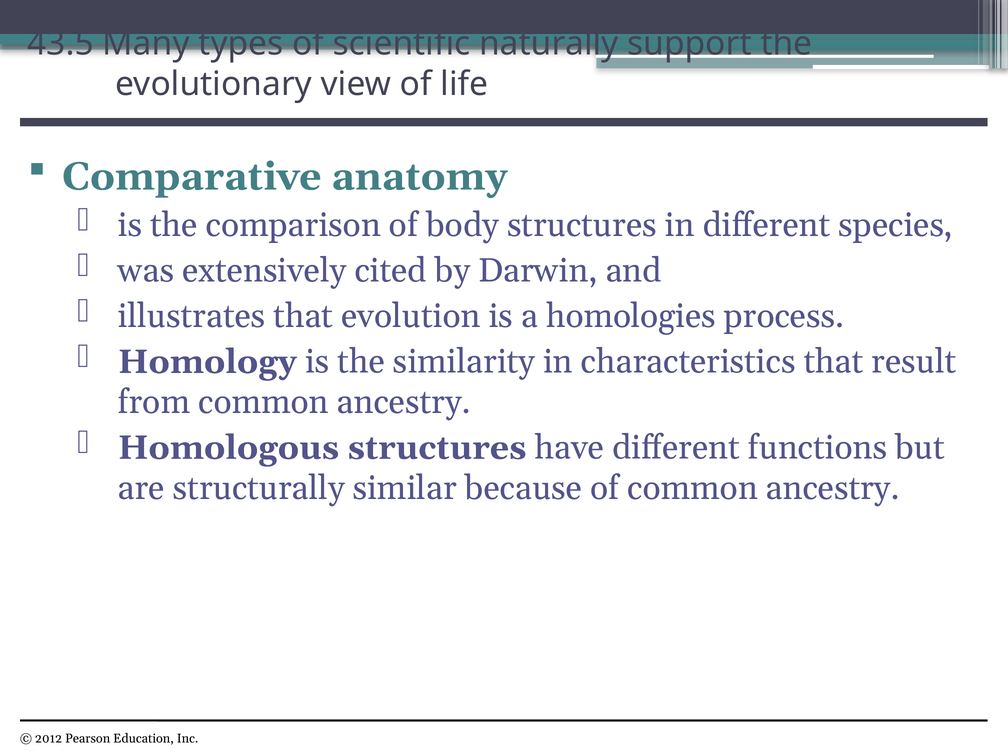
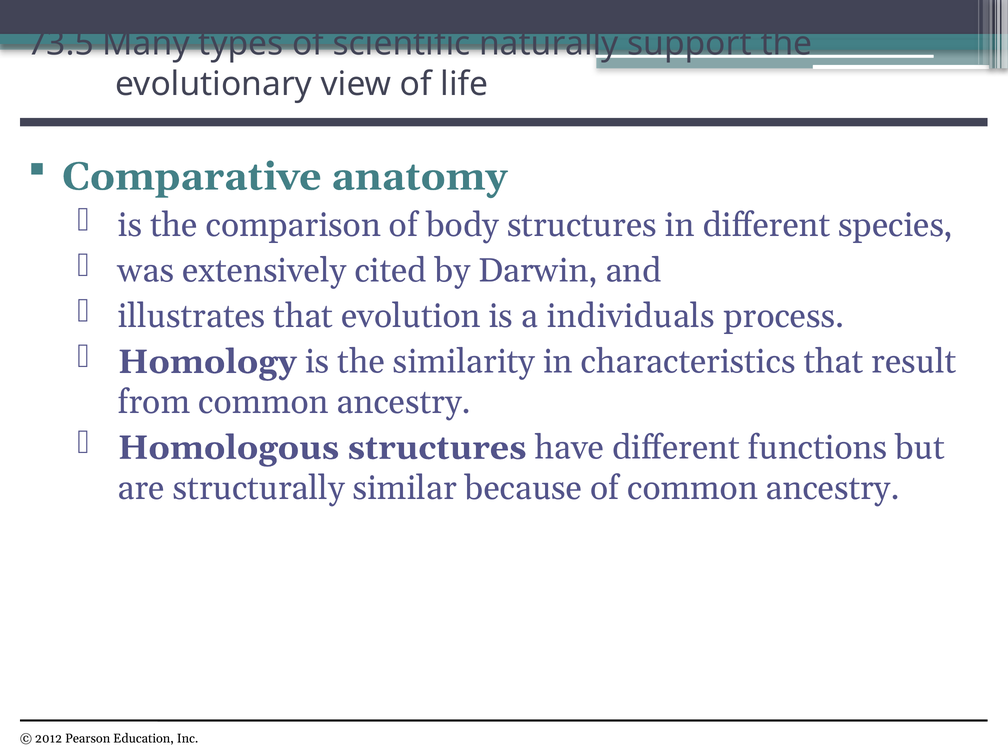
43.5: 43.5 -> 73.5 (61, 44)
homologies: homologies -> individuals (631, 316)
